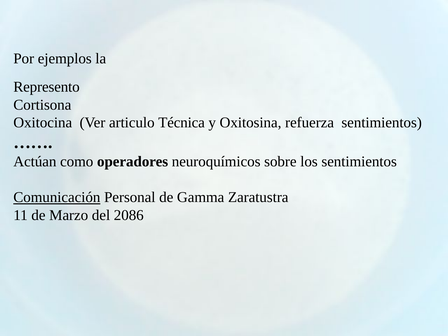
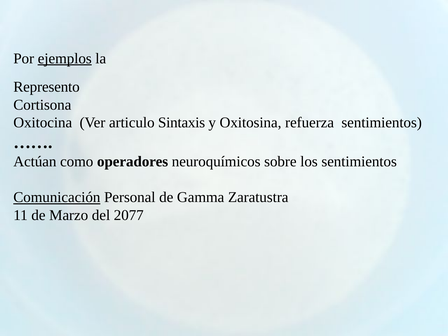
ejemplos underline: none -> present (65, 58)
Técnica: Técnica -> Sintaxis (182, 123)
2086: 2086 -> 2077 (129, 215)
